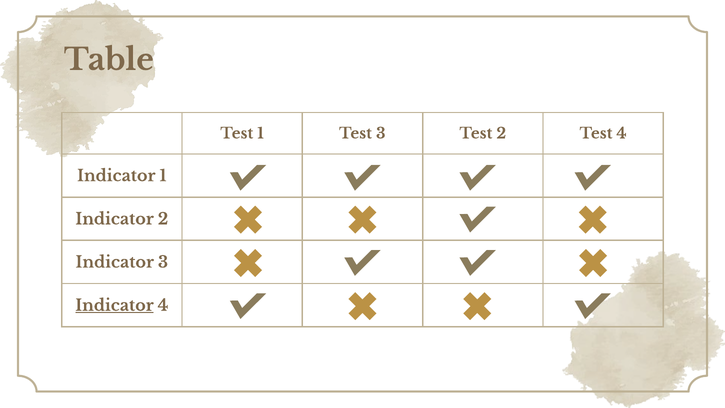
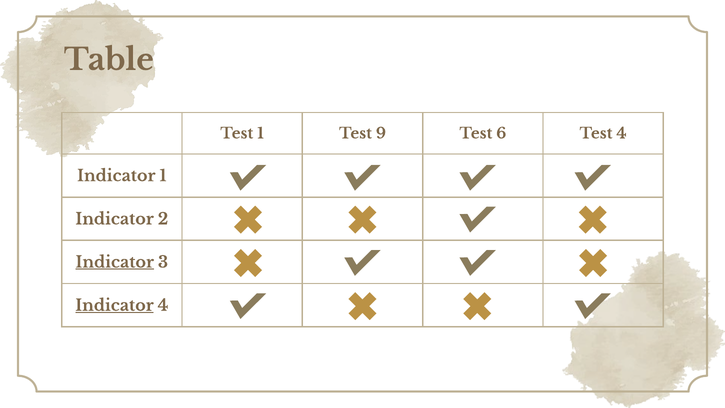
Test 3: 3 -> 9 (381, 133)
Test 2: 2 -> 6 (501, 133)
Indicator underline: none -> present (115, 262)
